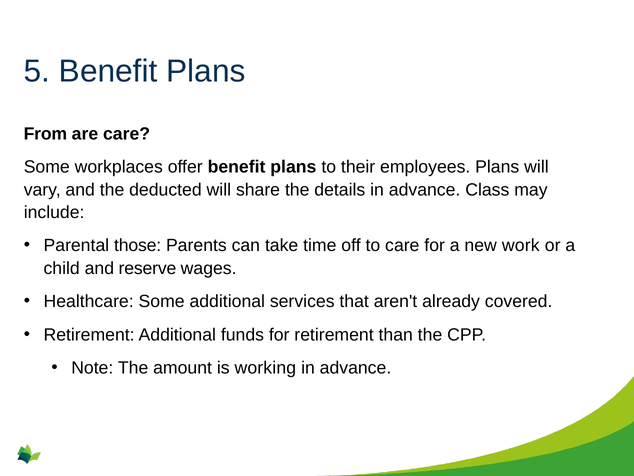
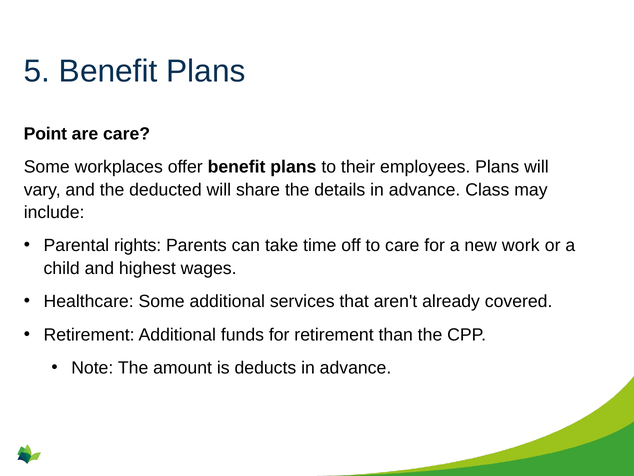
From: From -> Point (45, 134)
those: those -> rights (138, 245)
reserve: reserve -> highest (147, 268)
working: working -> deducts (265, 368)
